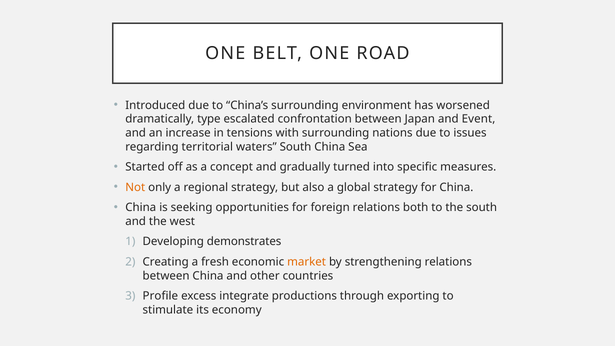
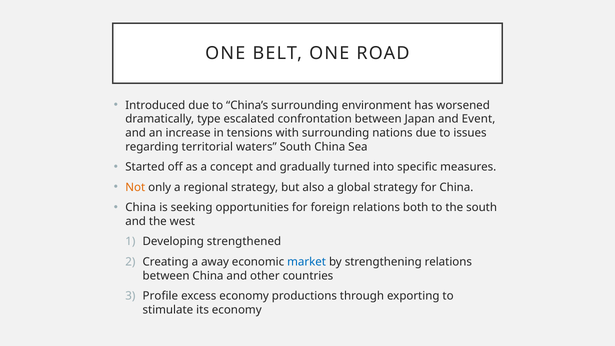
demonstrates: demonstrates -> strengthened (244, 242)
fresh: fresh -> away (215, 262)
market colour: orange -> blue (307, 262)
excess integrate: integrate -> economy (244, 296)
